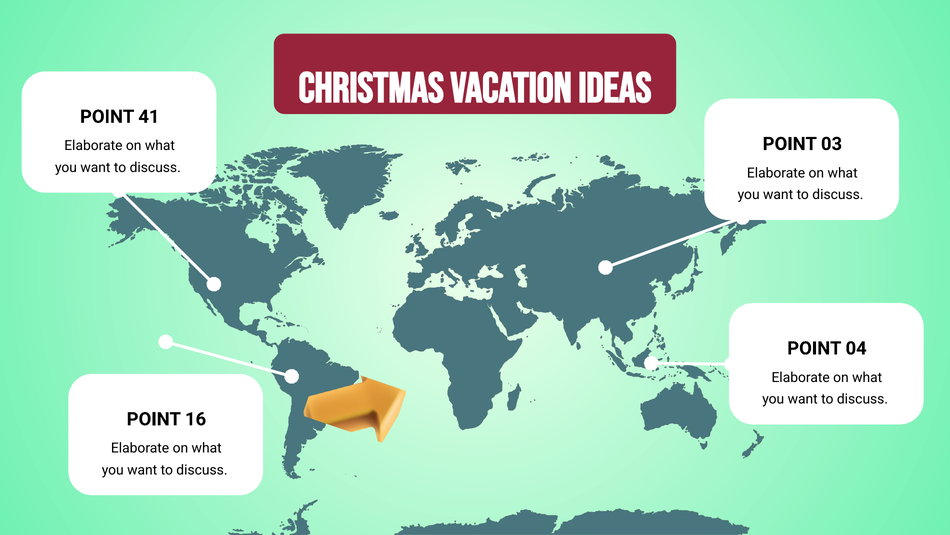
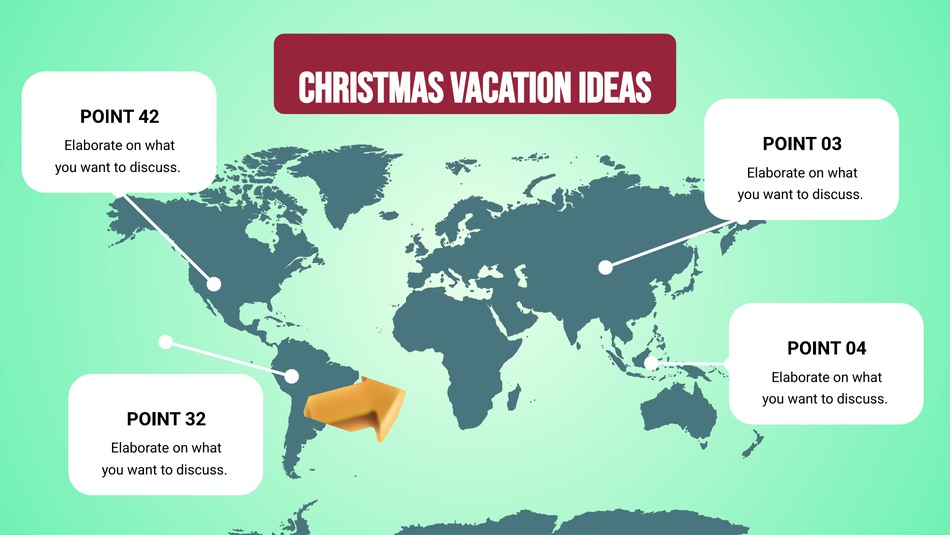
41: 41 -> 42 (149, 117)
16: 16 -> 32 (196, 419)
